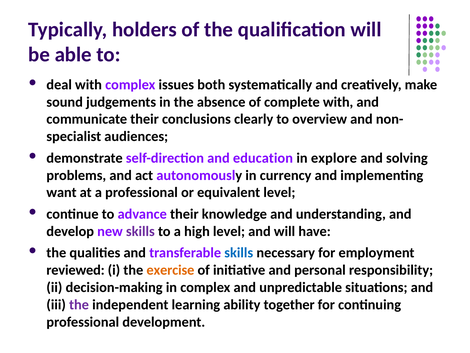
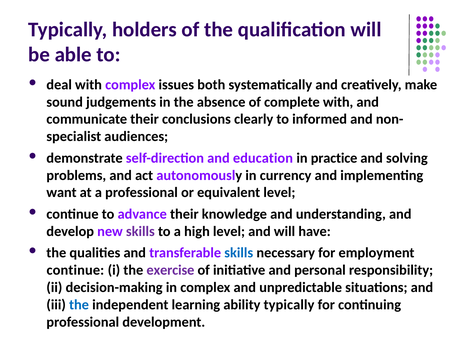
overview: overview -> informed (320, 119)
explore: explore -> practice (334, 158)
reviewed: reviewed -> continue (75, 270)
exercise colour: orange -> purple (170, 270)
the colour: purple -> blue (79, 304)
ability together: together -> typically (289, 304)
